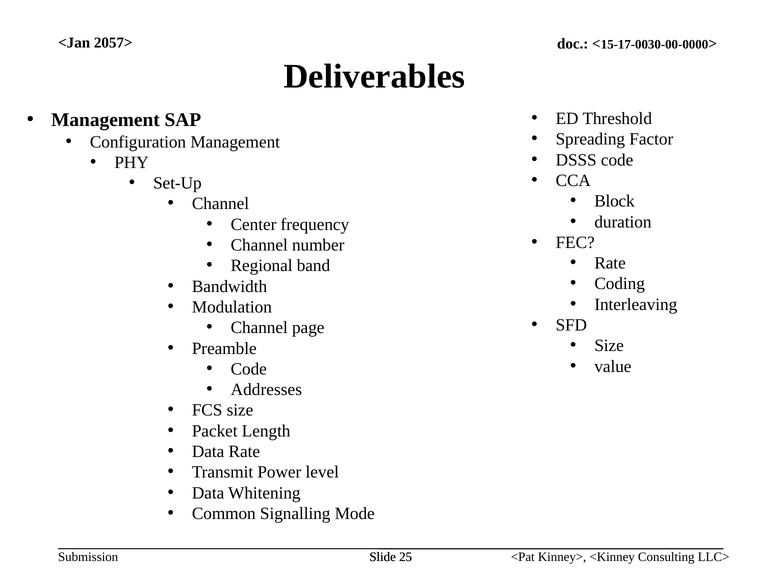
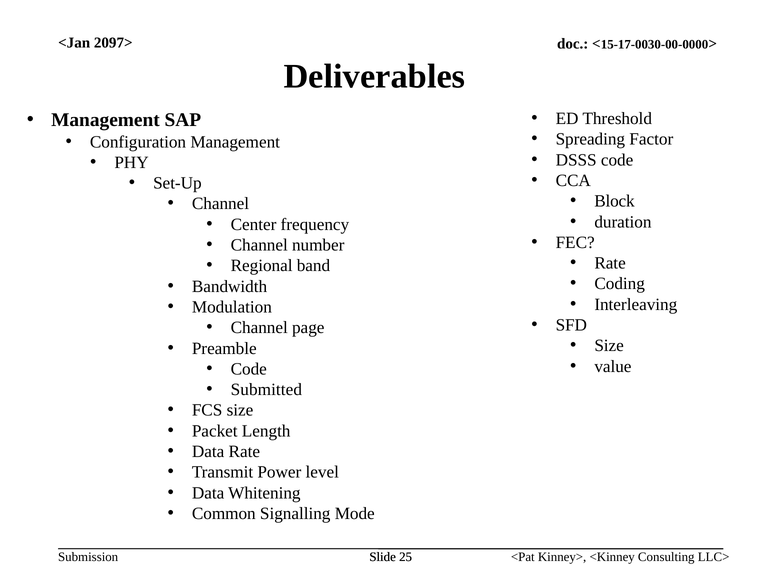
2057>: 2057> -> 2097> (113, 43)
Addresses: Addresses -> Submitted (266, 390)
